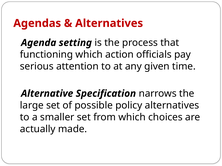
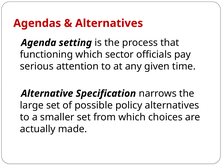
action: action -> sector (120, 55)
